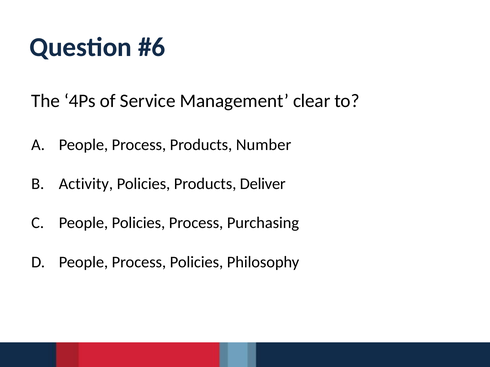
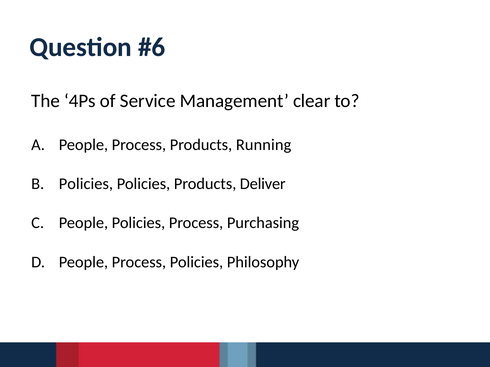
Number: Number -> Running (264, 145)
Activity: Activity -> Policies (86, 184)
